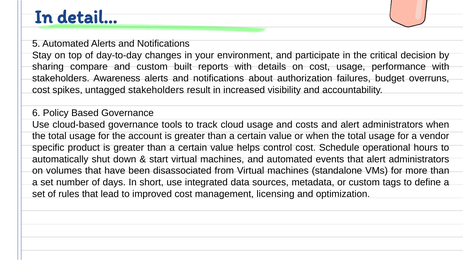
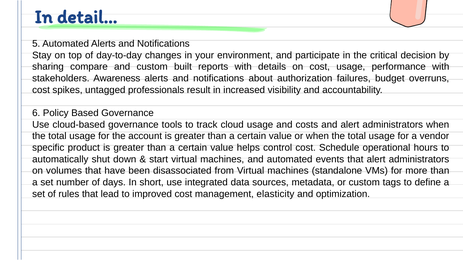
untagged stakeholders: stakeholders -> professionals (156, 90)
licensing: licensing -> elasticity (275, 194)
